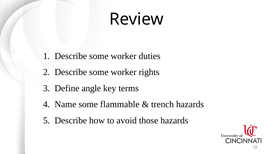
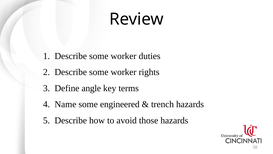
flammable: flammable -> engineered (120, 104)
